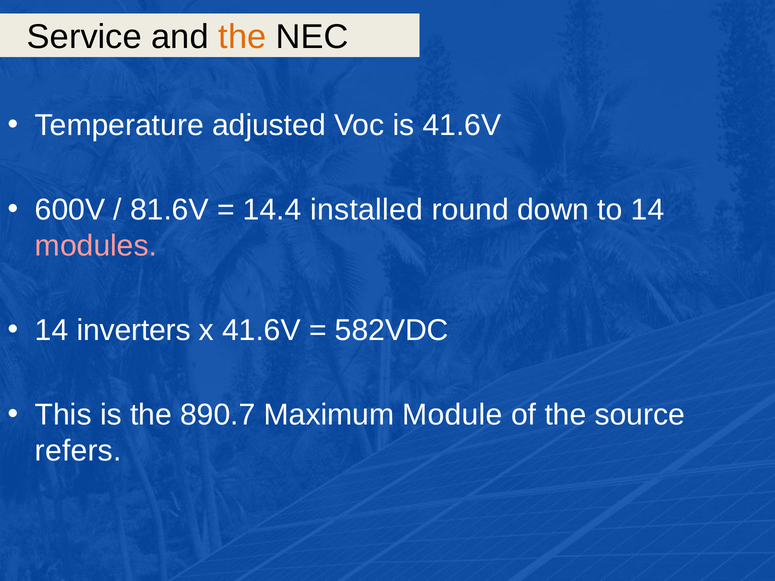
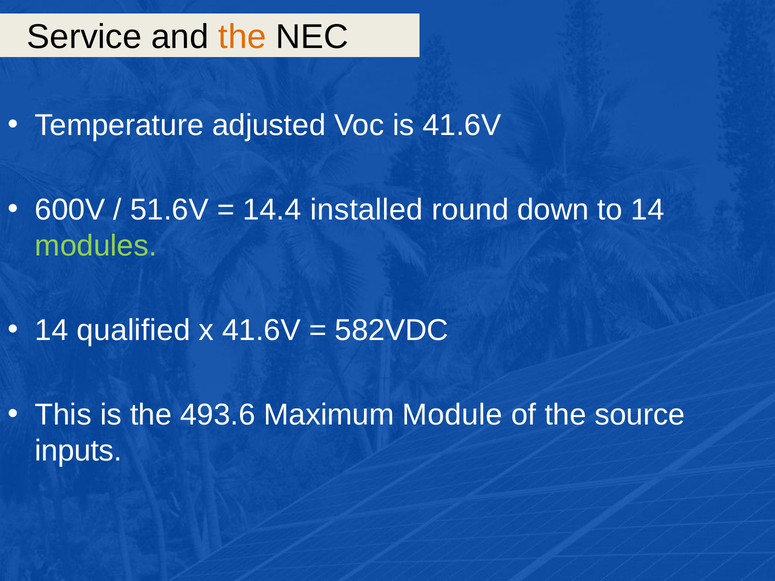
81.6V: 81.6V -> 51.6V (169, 210)
modules colour: pink -> light green (96, 246)
inverters: inverters -> qualified (134, 331)
890.7: 890.7 -> 493.6 (218, 415)
refers: refers -> inputs (79, 451)
